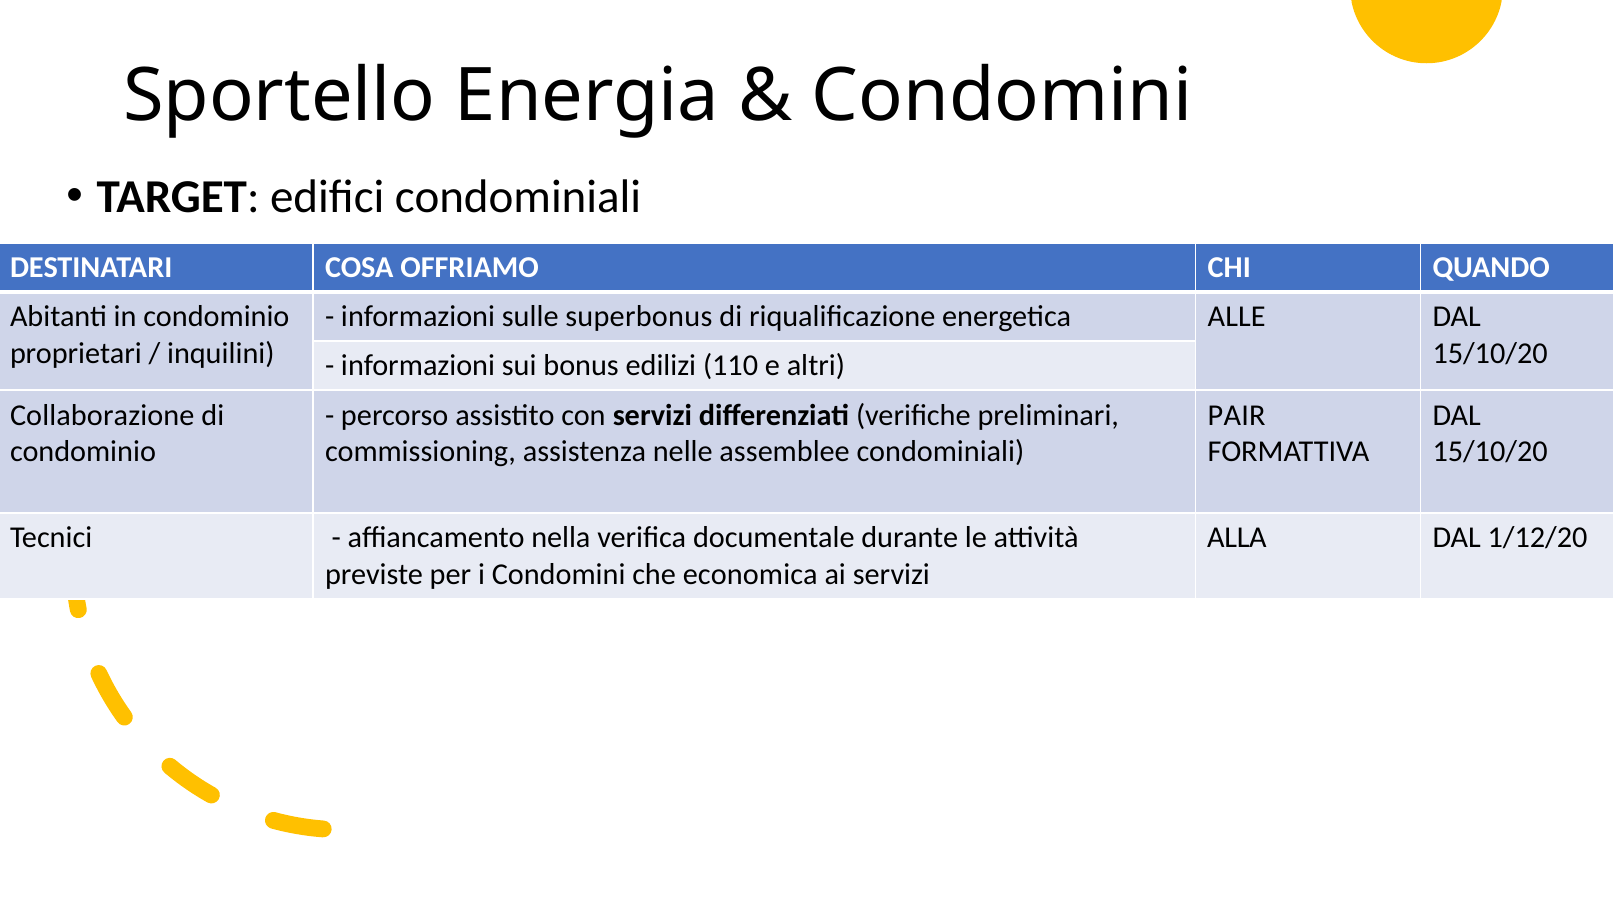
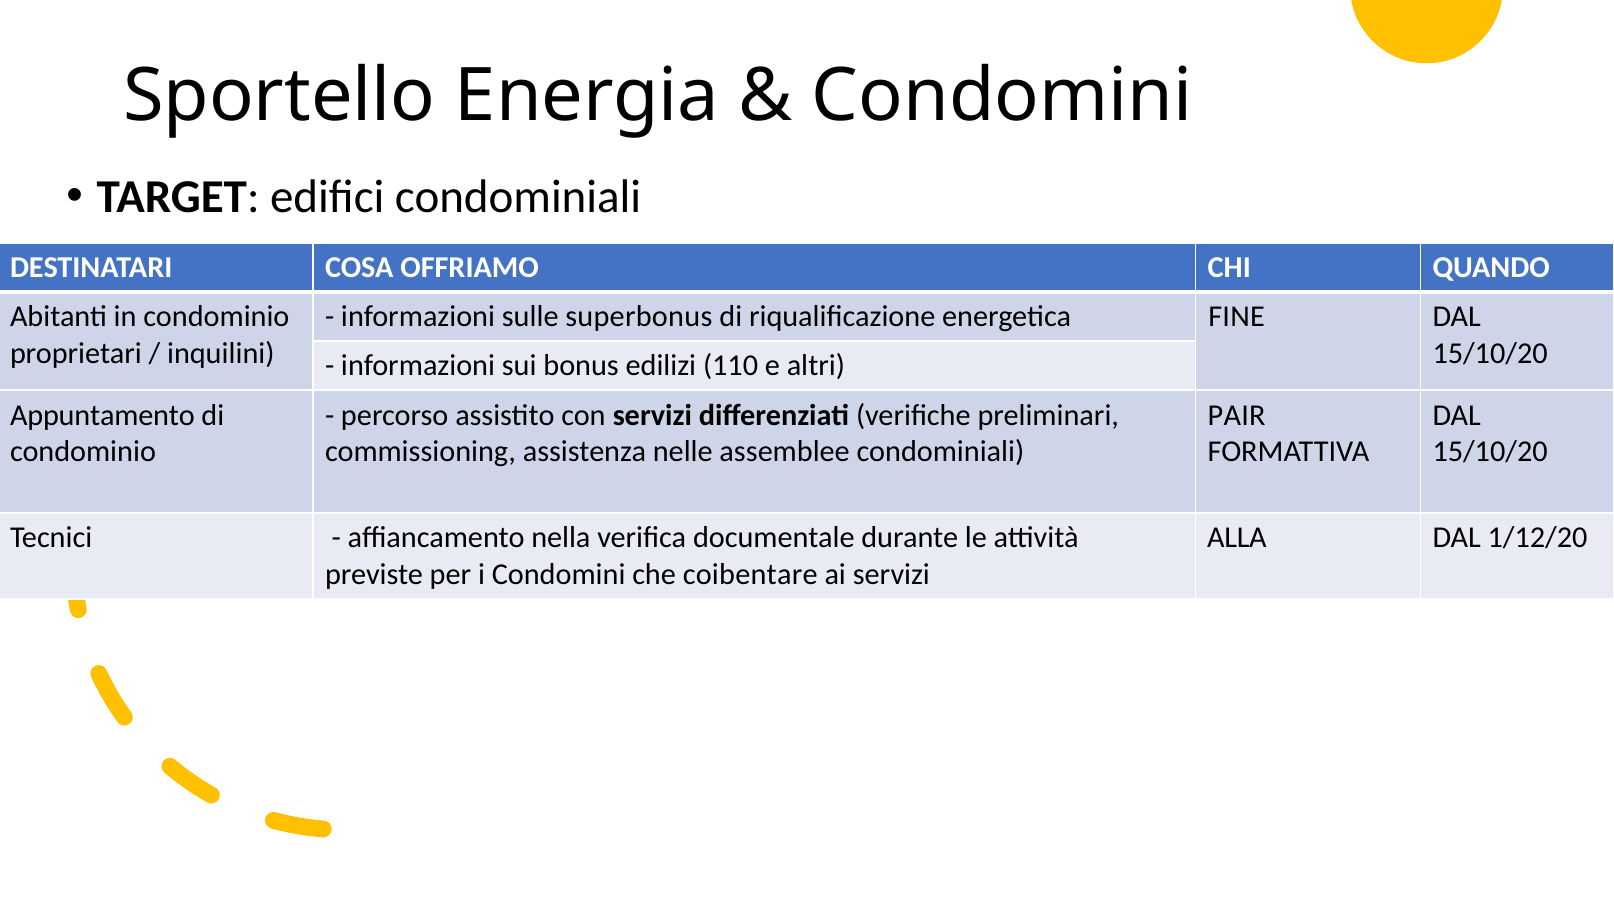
ALLE: ALLE -> FINE (1237, 317)
Collaborazione: Collaborazione -> Appuntamento (102, 415)
economica: economica -> coibentare (750, 575)
